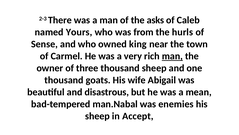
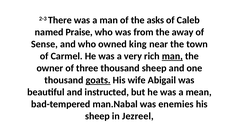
Yours: Yours -> Praise (79, 32)
hurls: hurls -> away (183, 32)
goats underline: none -> present (98, 80)
disastrous: disastrous -> instructed (107, 92)
Accept: Accept -> Jezreel (138, 116)
